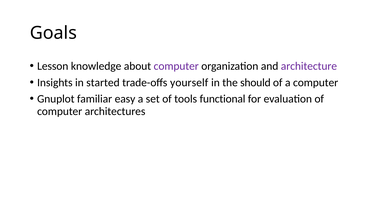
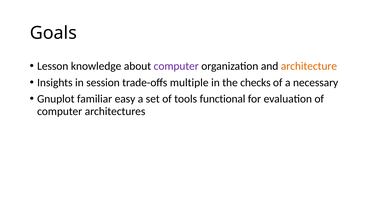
architecture colour: purple -> orange (309, 66)
started: started -> session (103, 83)
yourself: yourself -> multiple (189, 83)
should: should -> checks (255, 83)
a computer: computer -> necessary (316, 83)
